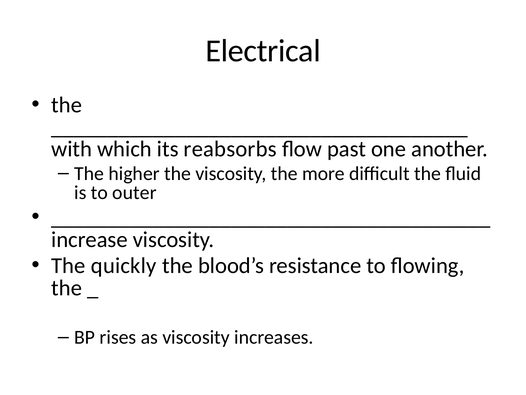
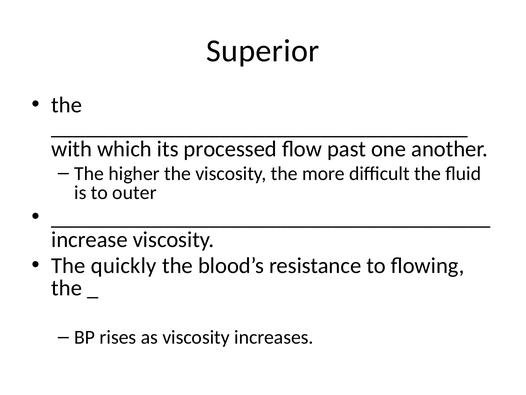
Electrical: Electrical -> Superior (263, 51)
reabsorbs: reabsorbs -> processed (230, 149)
